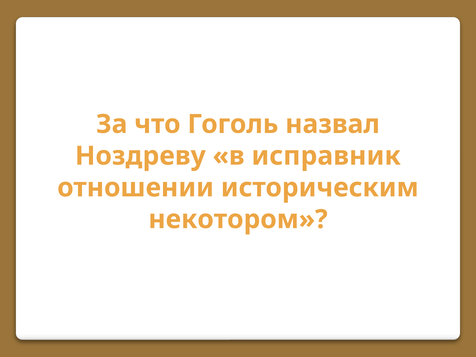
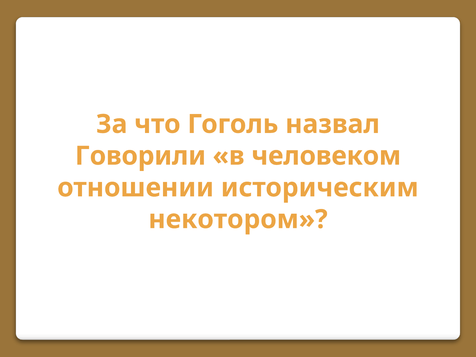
Ноздреву: Ноздреву -> Говорили (141, 156)
исправник: исправник -> человеком (326, 156)
